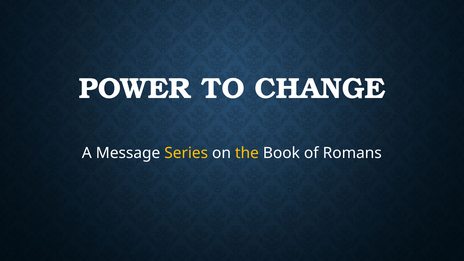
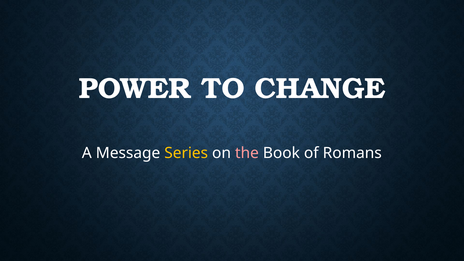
the colour: yellow -> pink (247, 153)
